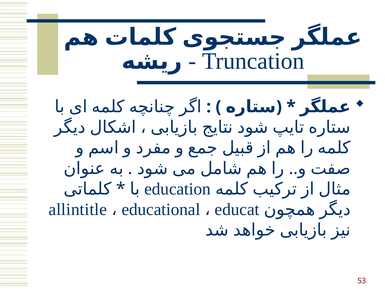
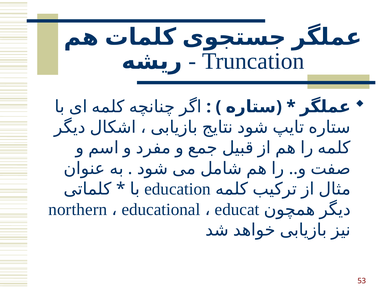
allintitle: allintitle -> northern (78, 209)
